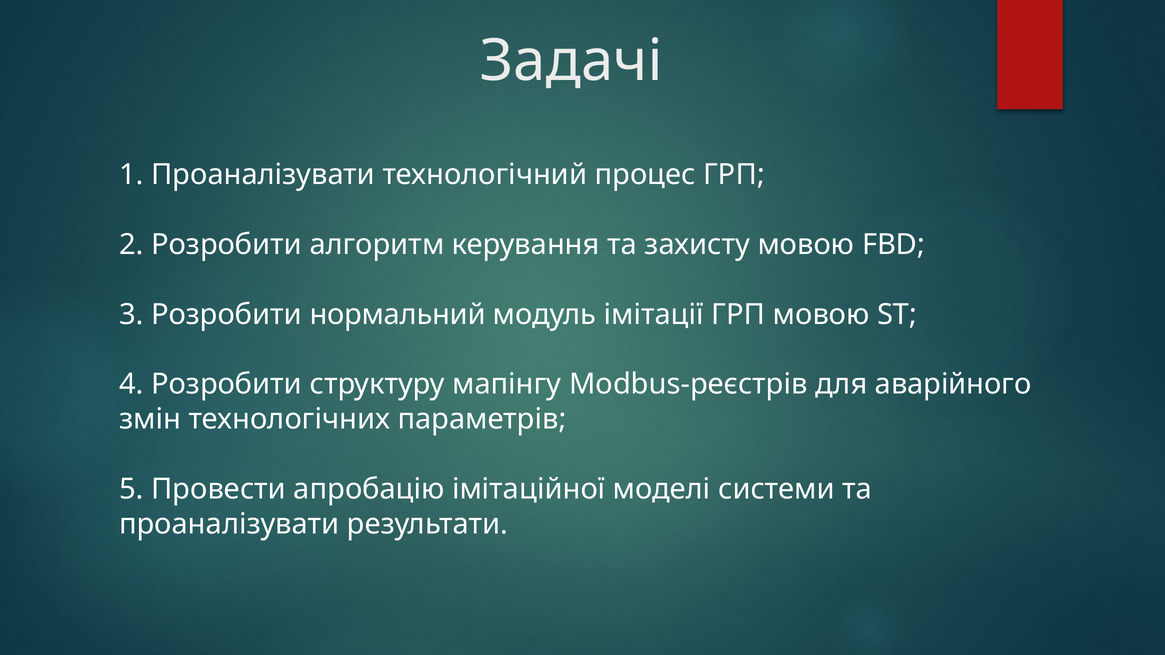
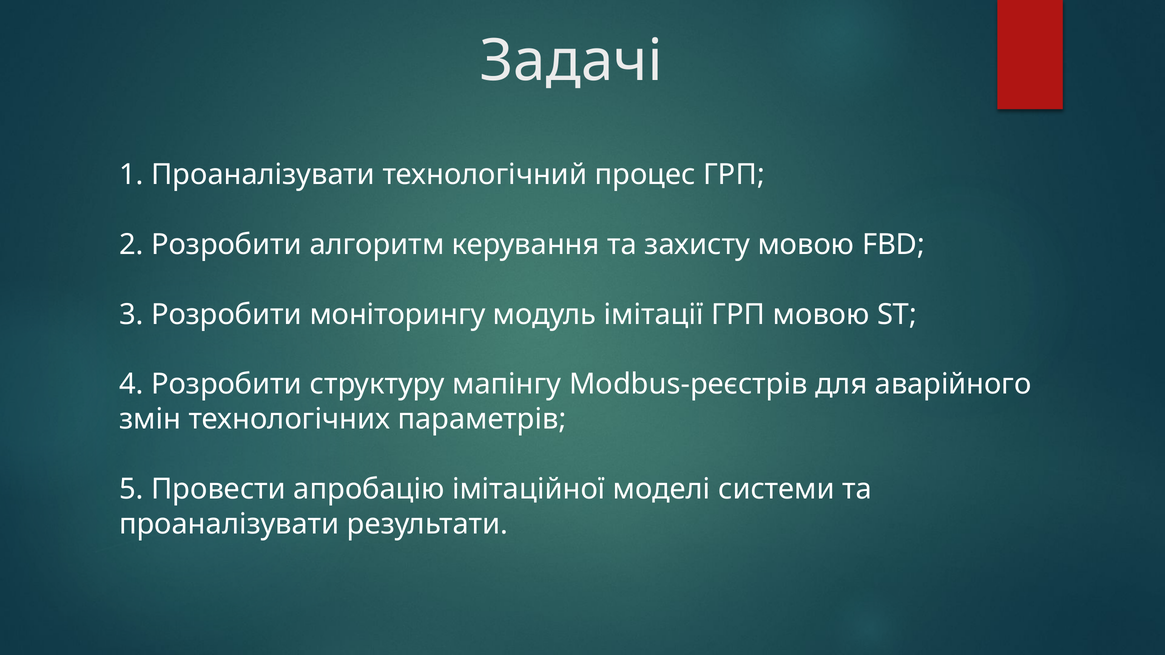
нормальний: нормальний -> моніторингу (398, 315)
